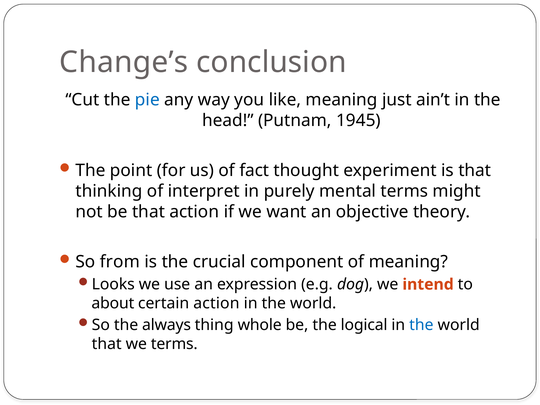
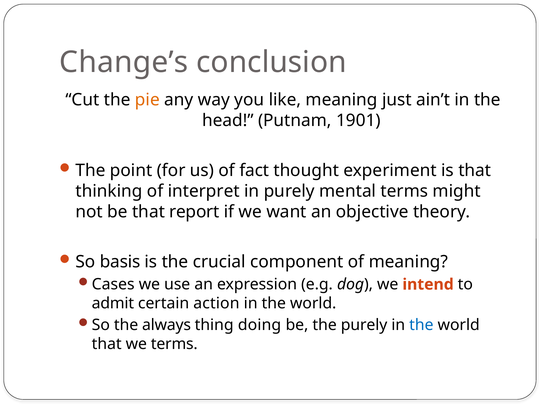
pie colour: blue -> orange (147, 100)
1945: 1945 -> 1901 (358, 120)
that action: action -> report (194, 212)
from: from -> basis (120, 262)
Looks: Looks -> Cases (113, 284)
about: about -> admit (113, 303)
whole: whole -> doing (260, 325)
the logical: logical -> purely (364, 325)
